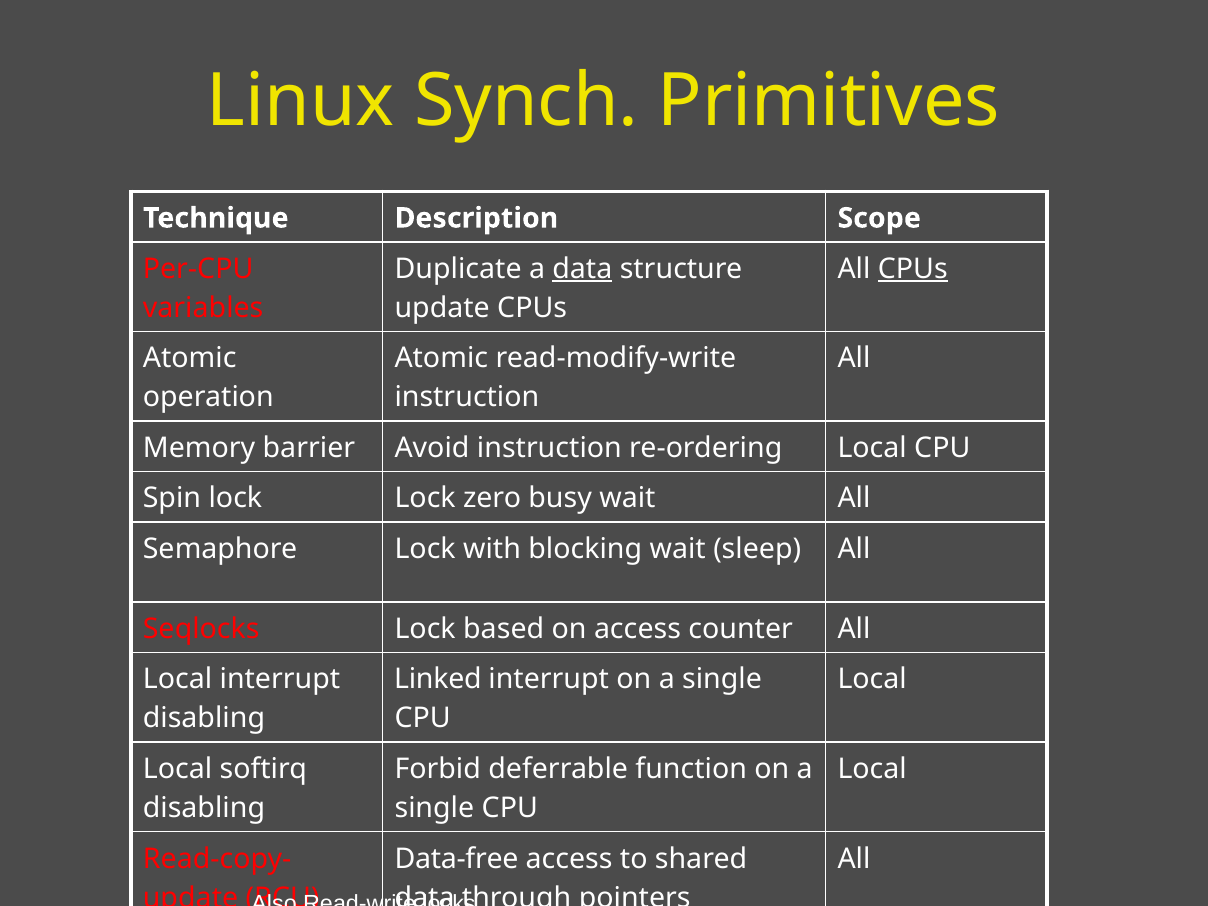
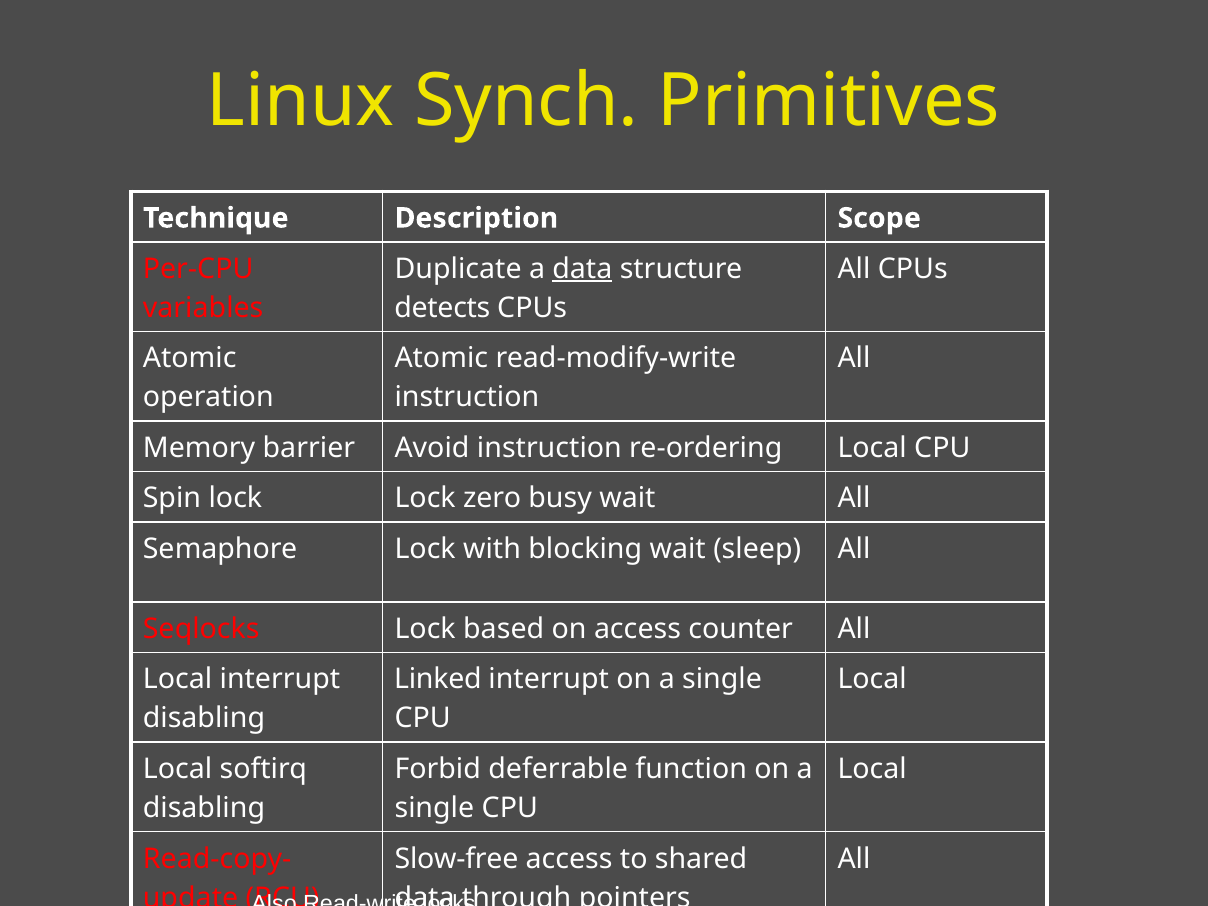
CPUs underline: present -> none (913, 269)
update: update -> detects (442, 308)
Data-free: Data-free -> Slow-free (456, 859)
